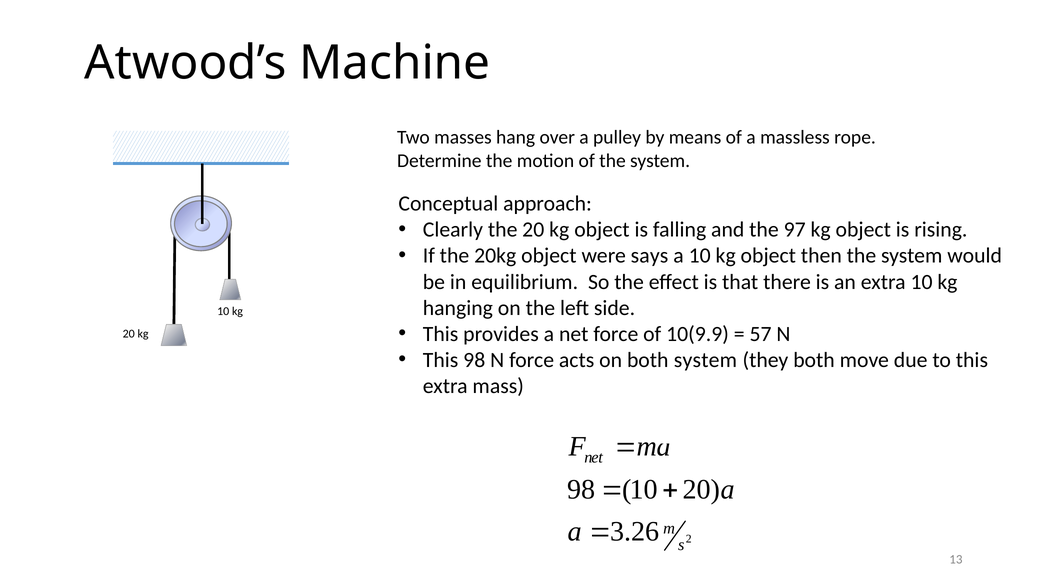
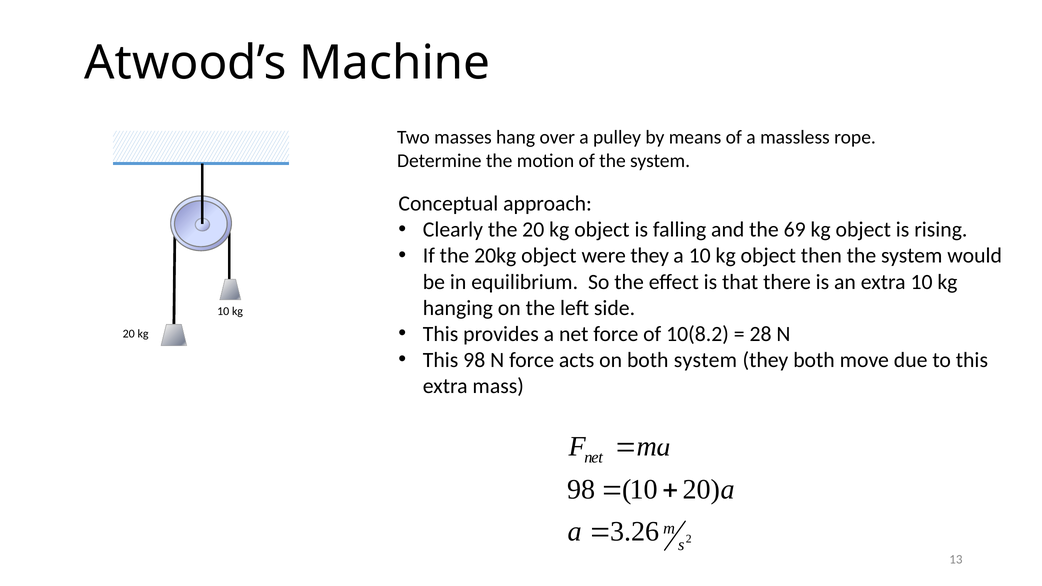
97: 97 -> 69 (795, 230)
were says: says -> they (650, 256)
10(9.9: 10(9.9 -> 10(8.2 (698, 334)
57: 57 -> 28 (761, 334)
